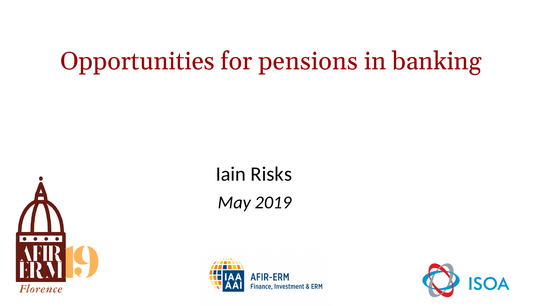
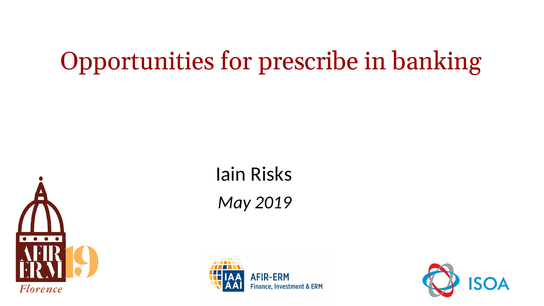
pensions: pensions -> prescribe (308, 61)
